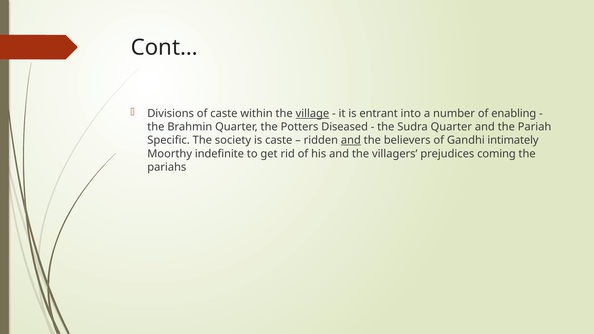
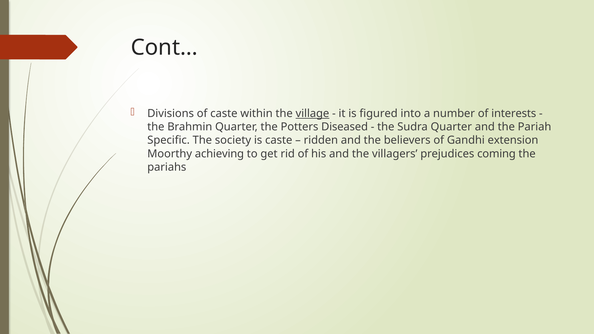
entrant: entrant -> figured (379, 114)
enabling: enabling -> interests (514, 114)
and underline: present -> none (351, 140)
intimately: intimately -> extension (513, 140)
indefinite: indefinite -> achieving (219, 154)
